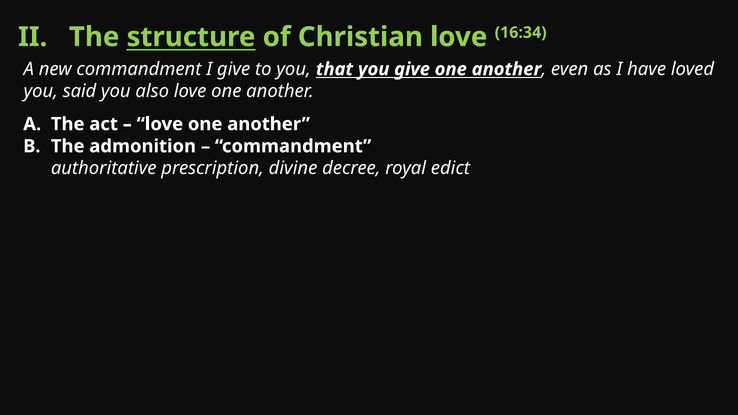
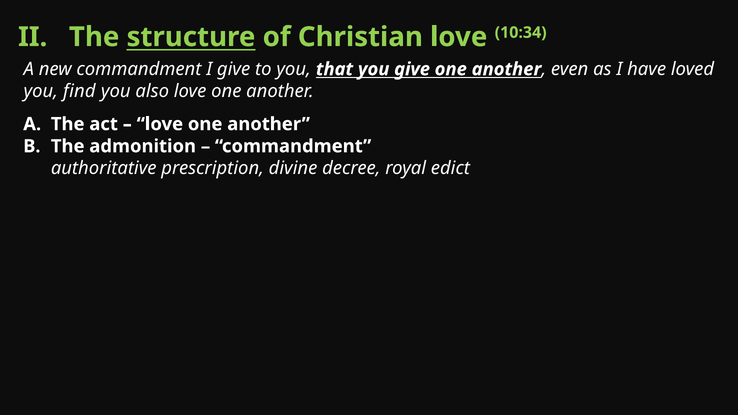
16:34: 16:34 -> 10:34 (521, 33)
said: said -> find (79, 91)
